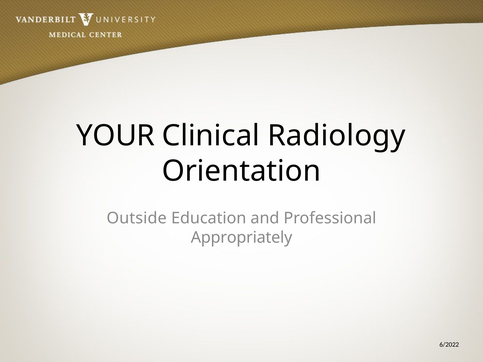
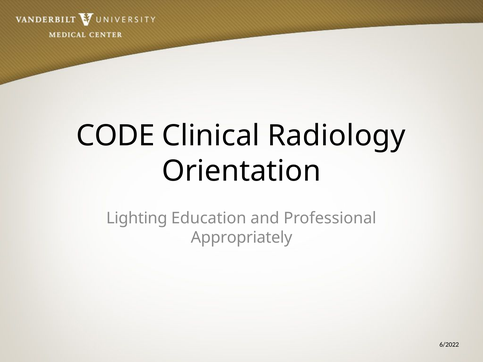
YOUR: YOUR -> CODE (116, 136)
Outside: Outside -> Lighting (137, 218)
